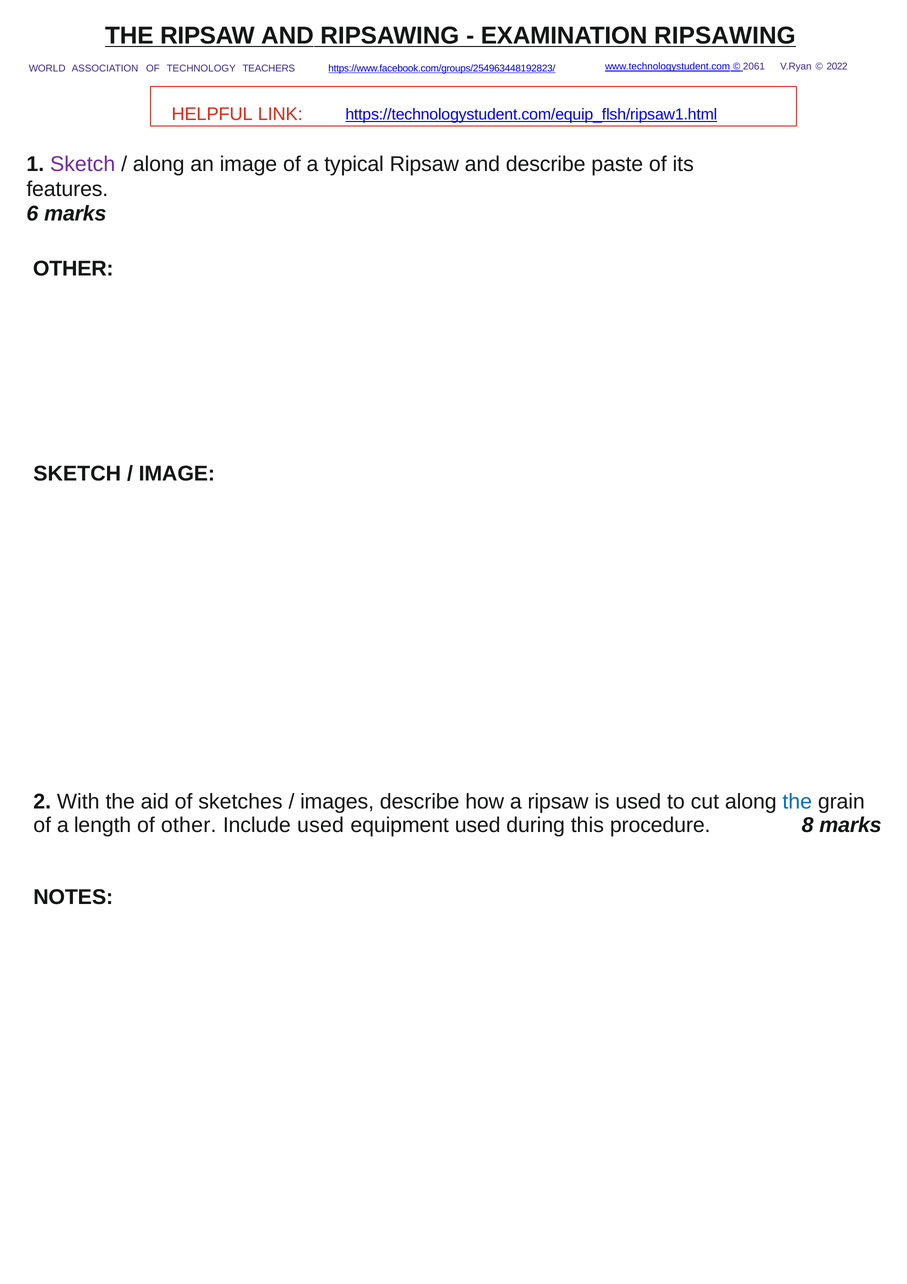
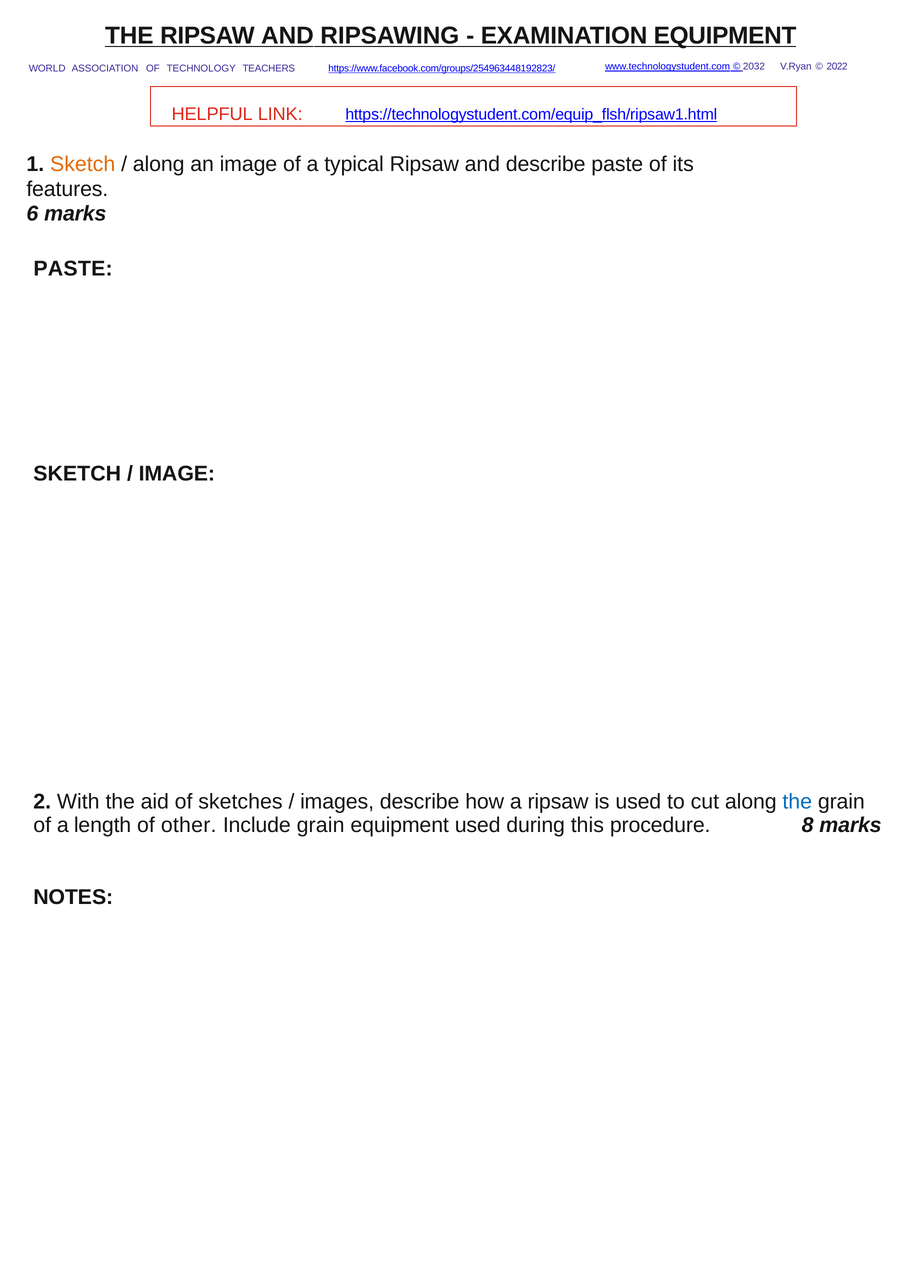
EXAMINATION RIPSAWING: RIPSAWING -> EQUIPMENT (725, 36)
2061: 2061 -> 2032 (754, 67)
Sketch colour: purple -> orange (83, 164)
OTHER: OTHER -> PASTE (73, 269)
Include used: used -> grain (321, 825)
